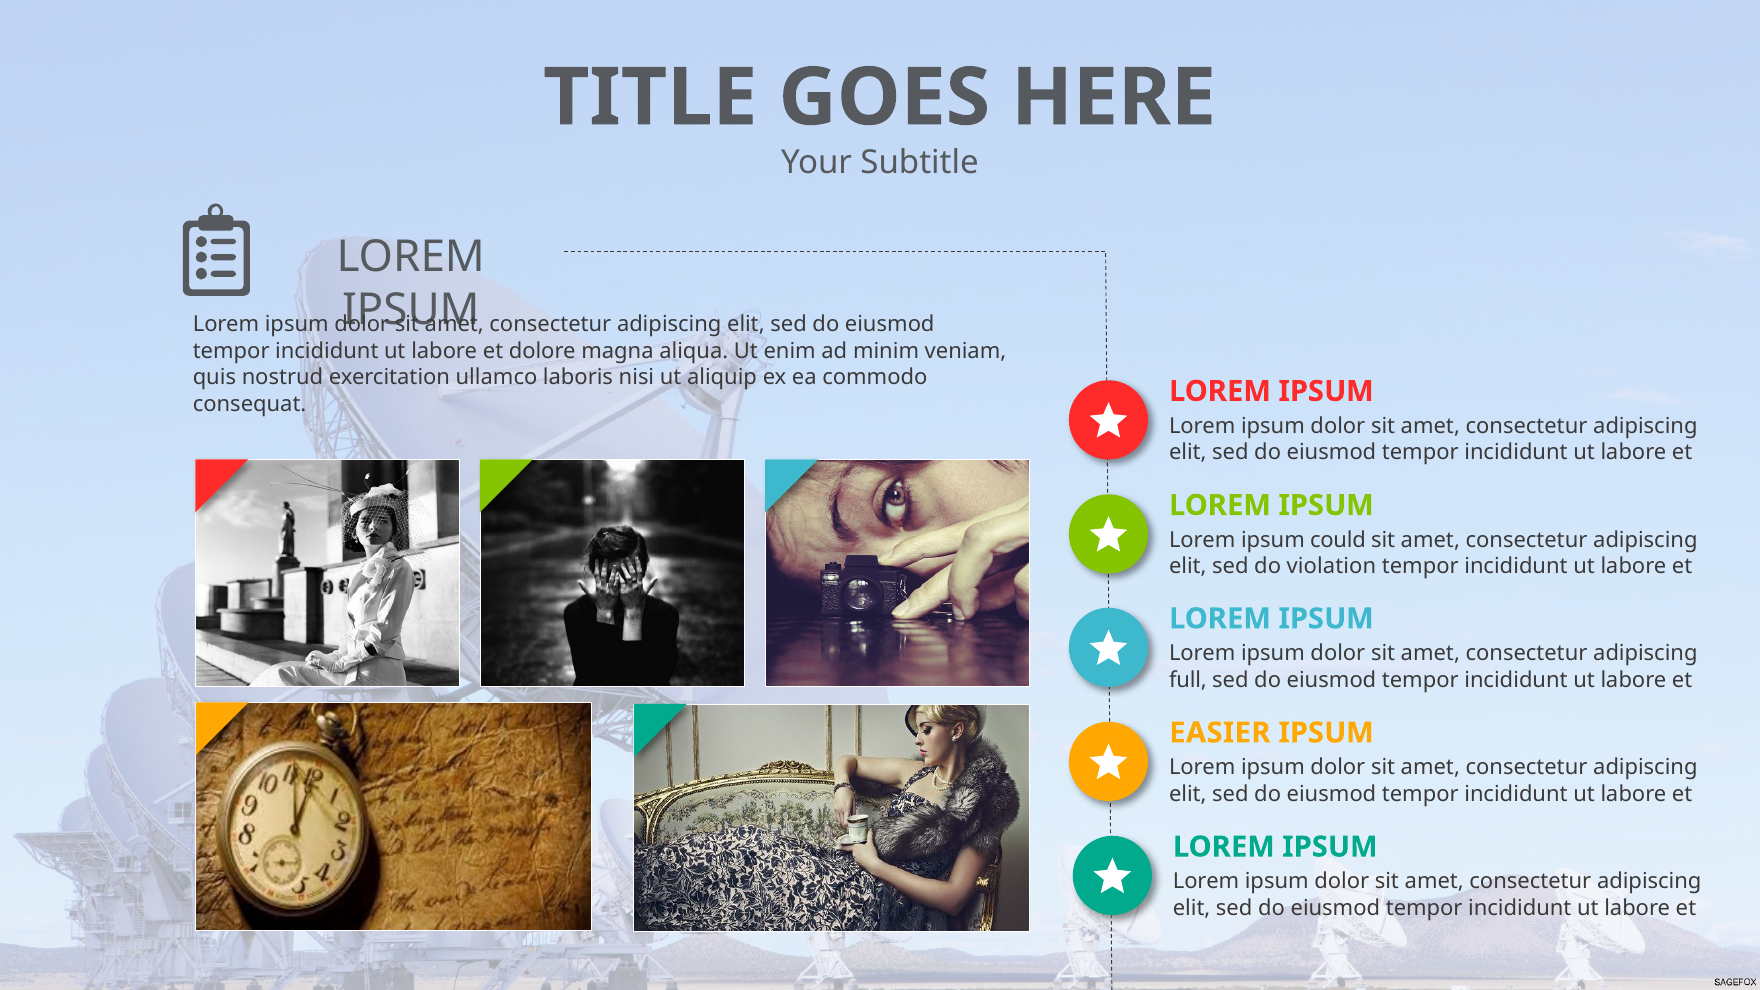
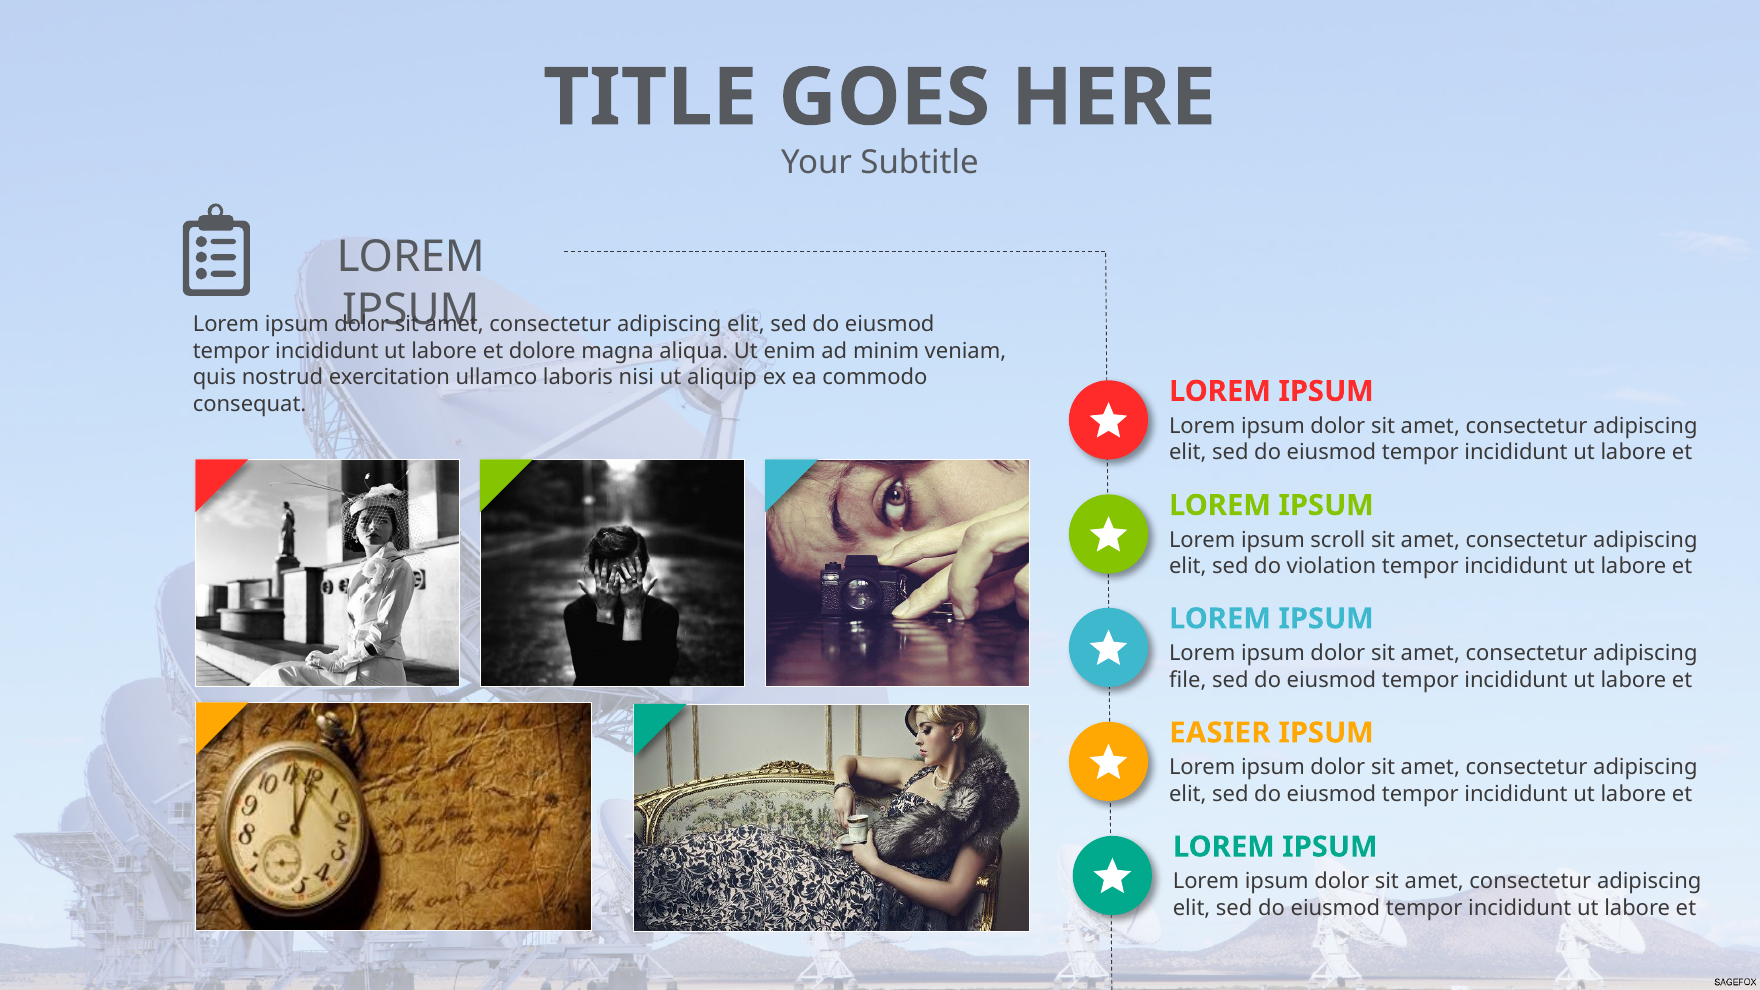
could: could -> scroll (1338, 540)
full: full -> file (1188, 680)
